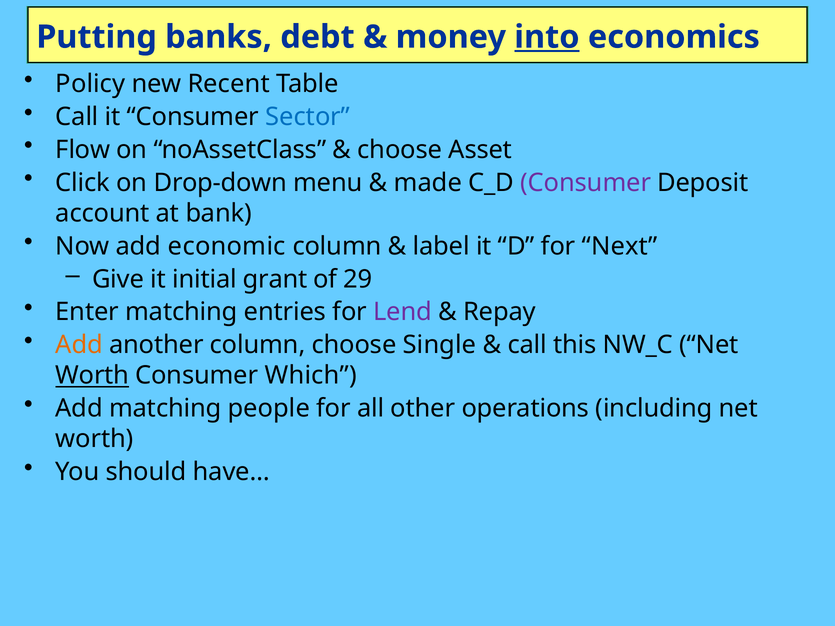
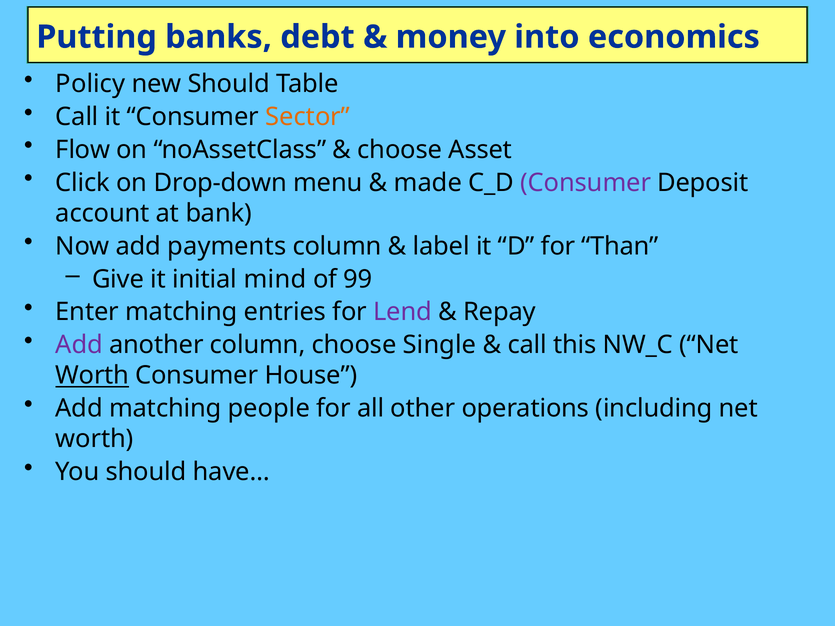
into underline: present -> none (547, 37)
new Recent: Recent -> Should (229, 84)
Sector colour: blue -> orange (308, 117)
economic: economic -> payments (227, 246)
Next: Next -> Than (620, 246)
grant: grant -> mind (275, 279)
29: 29 -> 99 (358, 279)
Add colour: orange -> purple (79, 345)
Which: Which -> House (311, 376)
